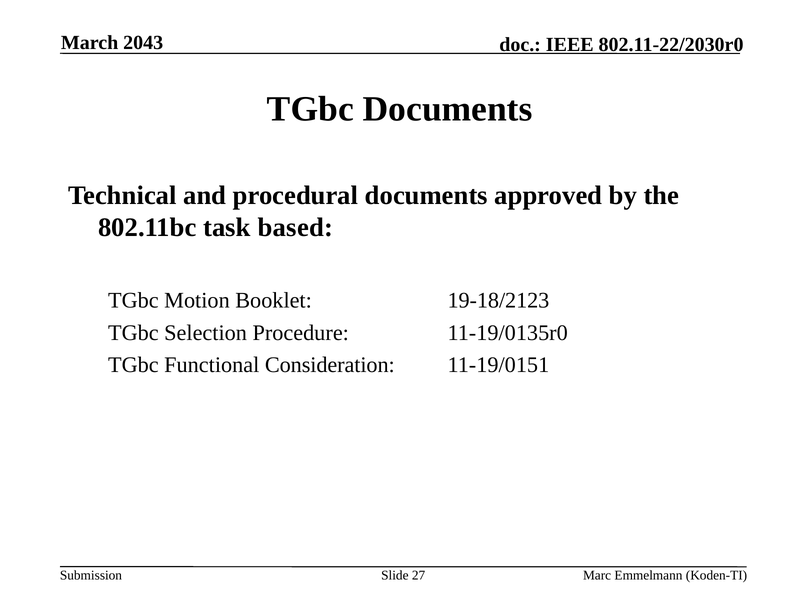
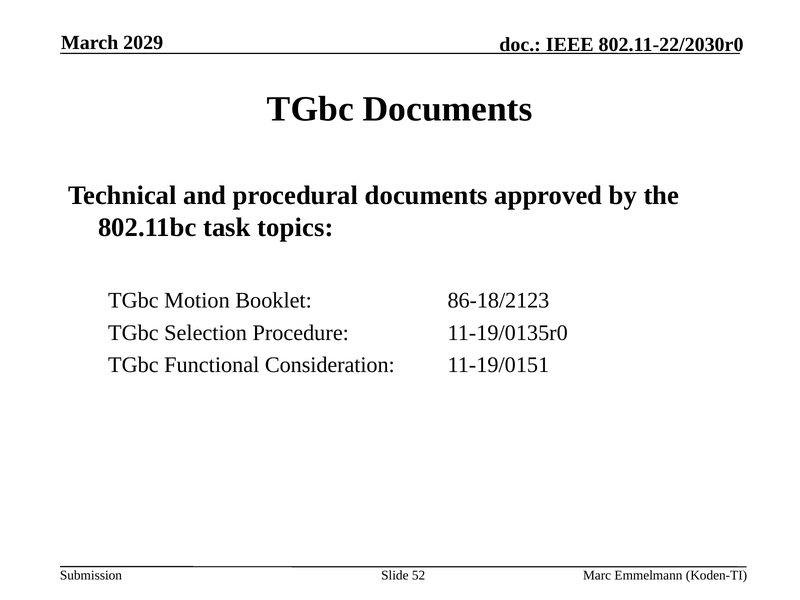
2043: 2043 -> 2029 (143, 42)
based: based -> topics (295, 227)
19-18/2123: 19-18/2123 -> 86-18/2123 (498, 300)
27: 27 -> 52 (419, 575)
